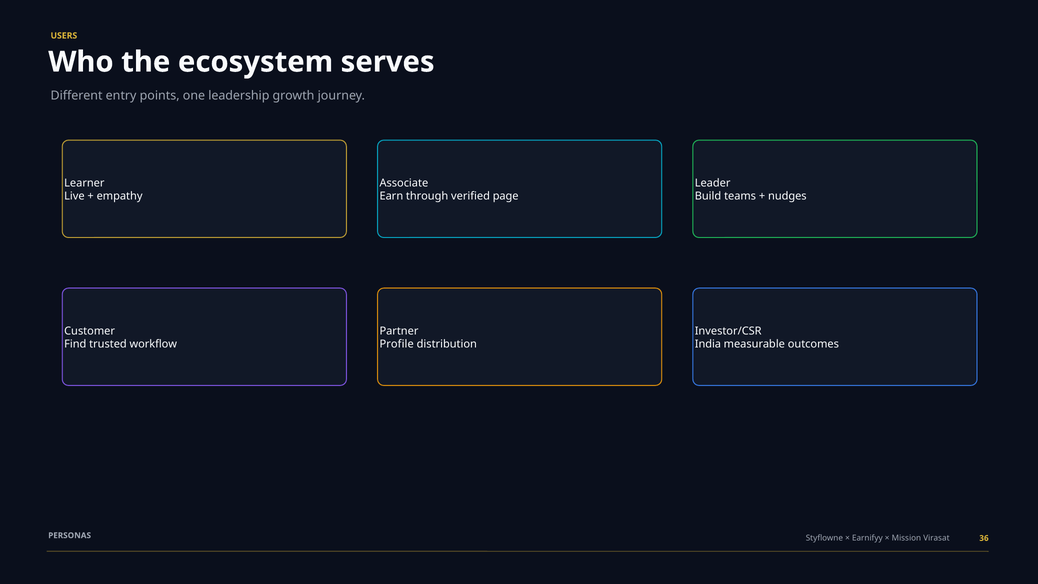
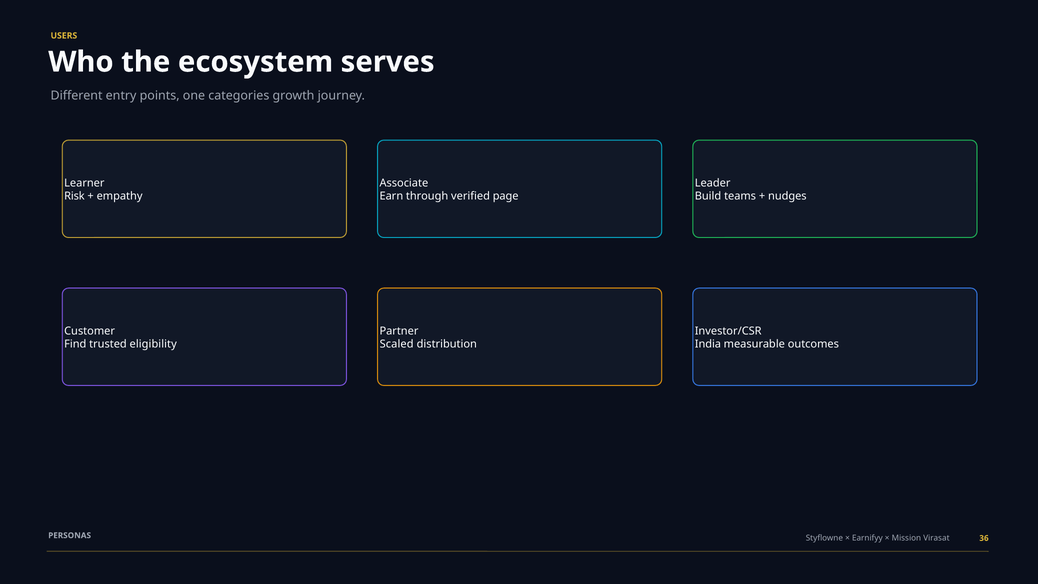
leadership: leadership -> categories (239, 96)
Live: Live -> Risk (74, 196)
workflow: workflow -> eligibility (153, 344)
Profile: Profile -> Scaled (397, 344)
